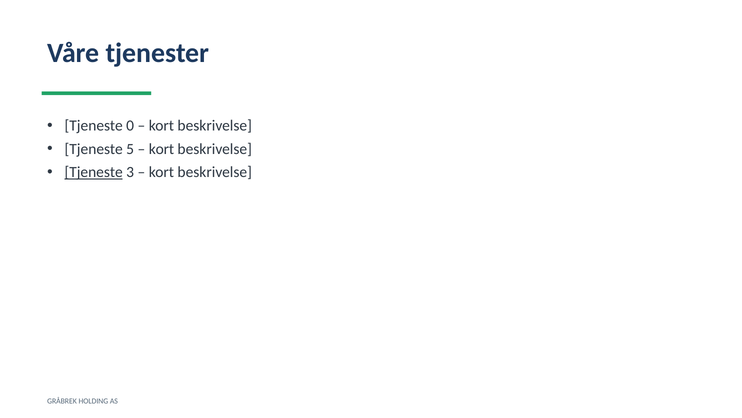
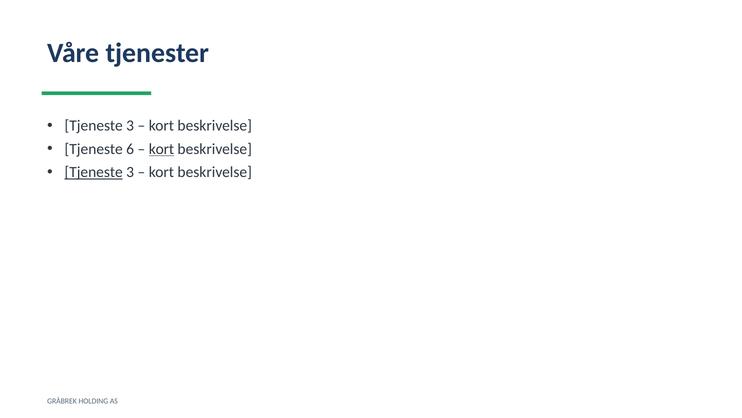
0: 0 -> 3 (130, 126)
5: 5 -> 6 (130, 149)
kort underline: none -> present (161, 149)
